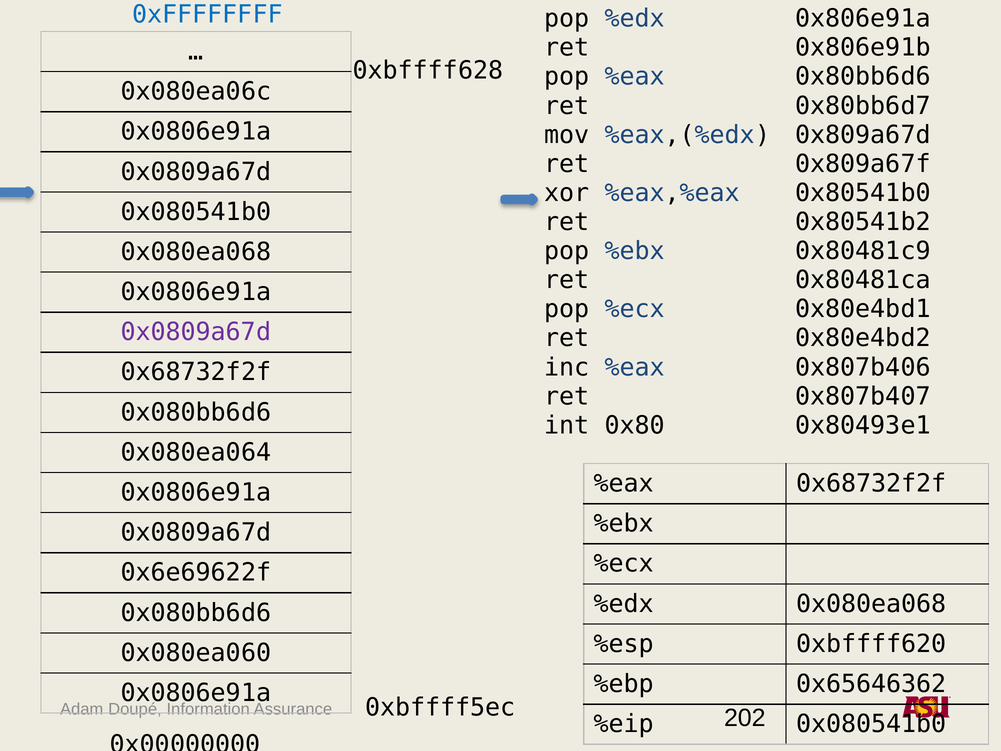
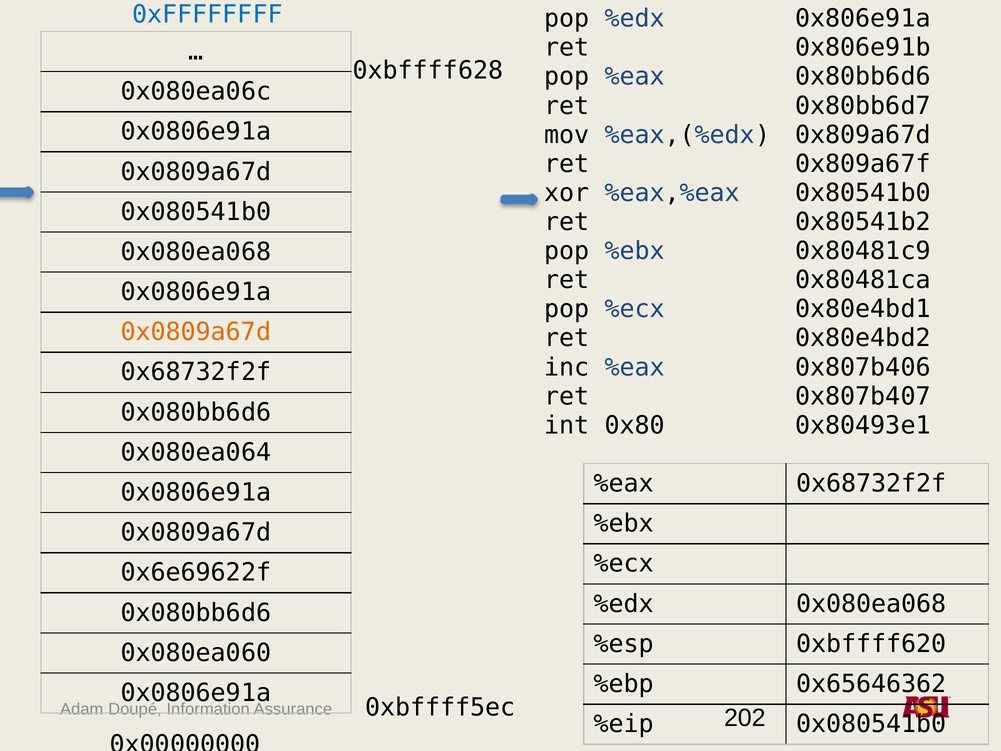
0x0809a67d colour: purple -> orange (196, 332)
